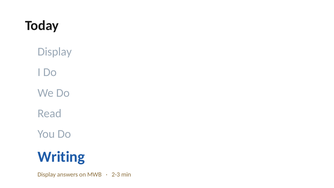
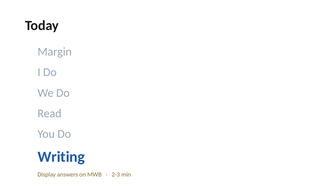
Display: Display -> Margin (55, 52)
